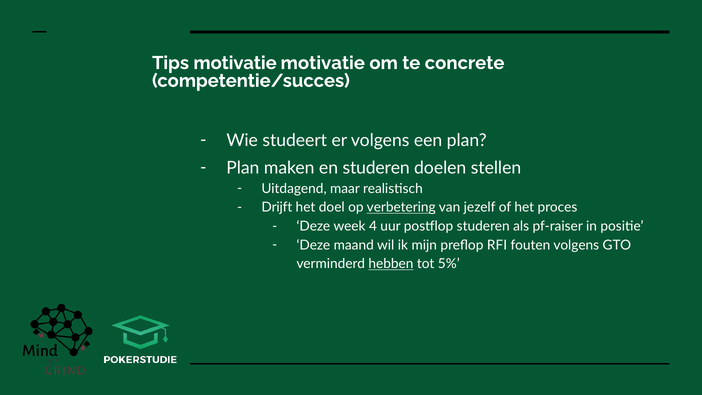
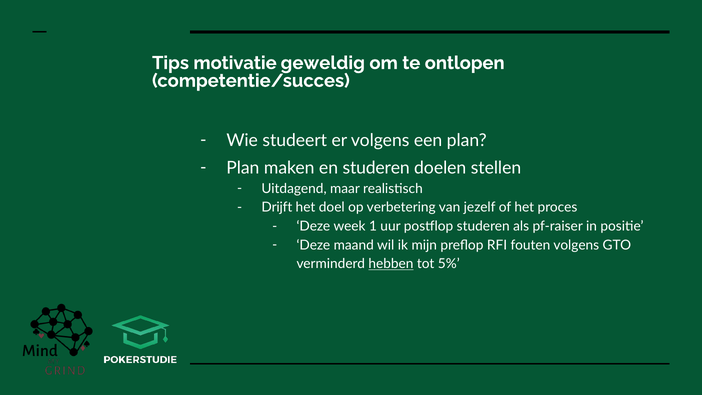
motivatie motivatie: motivatie -> geweldig (323, 63)
concrete: concrete -> ontlopen (465, 63)
verbetering underline: present -> none (401, 207)
4: 4 -> 1 (373, 226)
